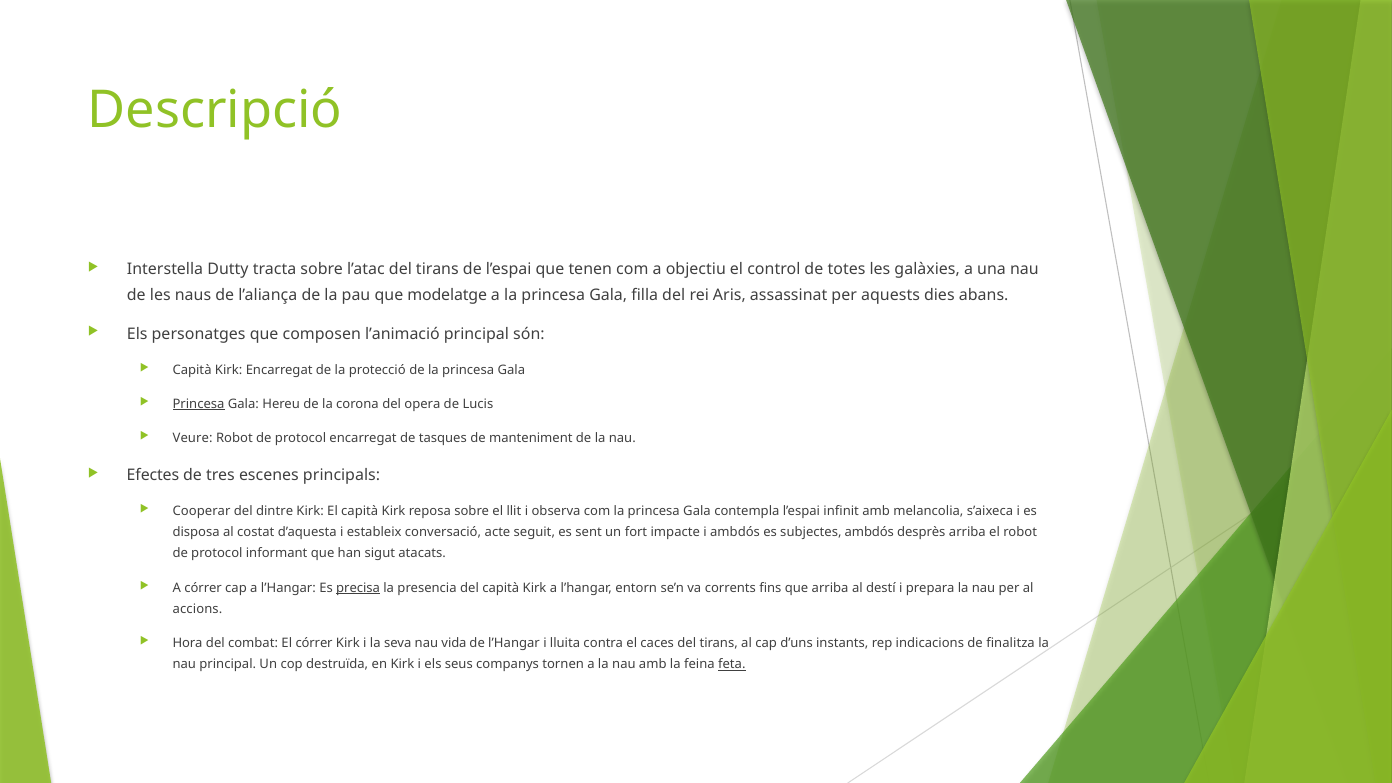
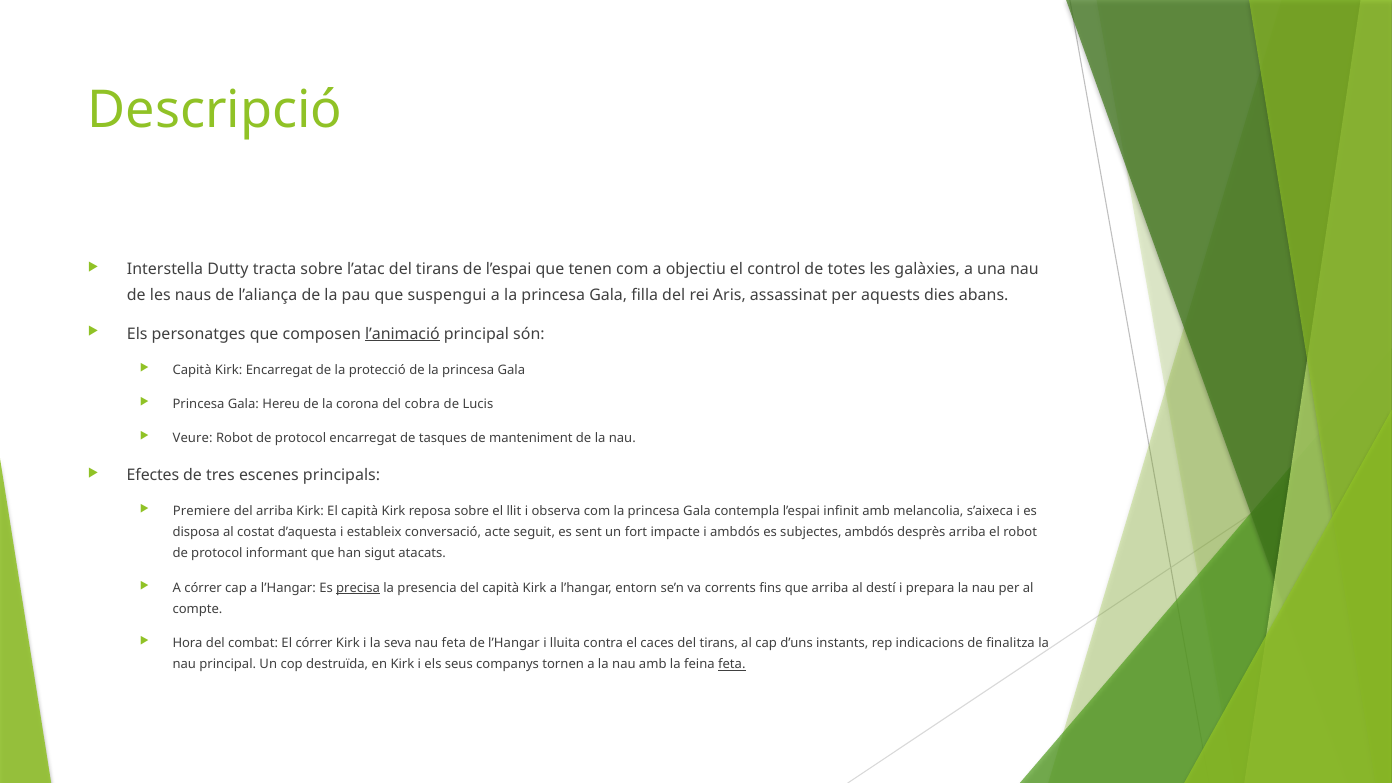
modelatge: modelatge -> suspengui (447, 295)
l’animació underline: none -> present (402, 334)
Princesa underline: present -> none (199, 404)
opera: opera -> cobra (422, 404)
Cooperar: Cooperar -> Premiere (201, 511)
del dintre: dintre -> arriba (275, 511)
accions: accions -> compte (198, 609)
nau vida: vida -> feta (454, 643)
